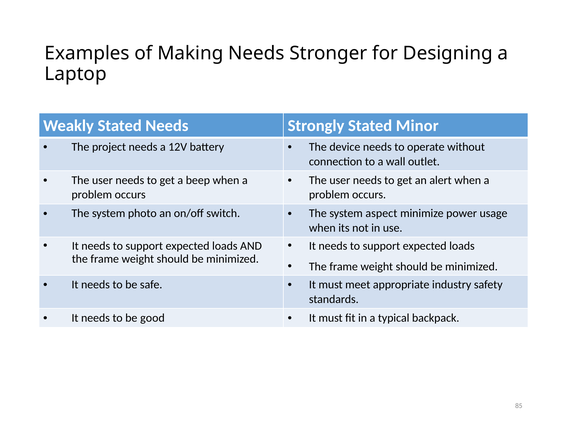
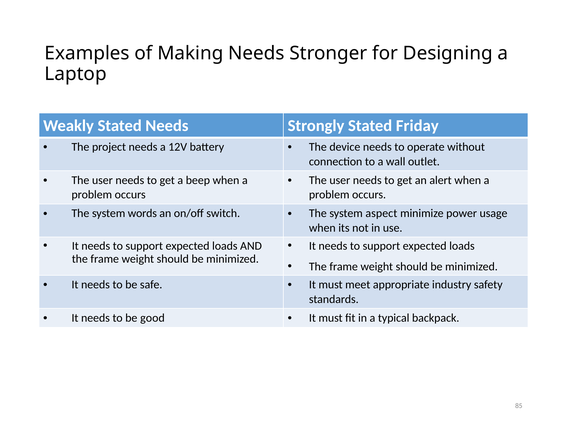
Minor: Minor -> Friday (417, 126)
photo: photo -> words (142, 214)
